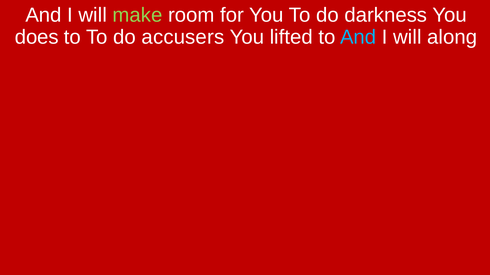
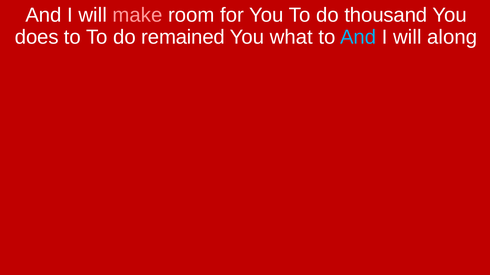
make colour: light green -> pink (137, 15)
darkness: darkness -> thousand (386, 15)
accusers: accusers -> remained (183, 37)
lifted: lifted -> what (291, 37)
